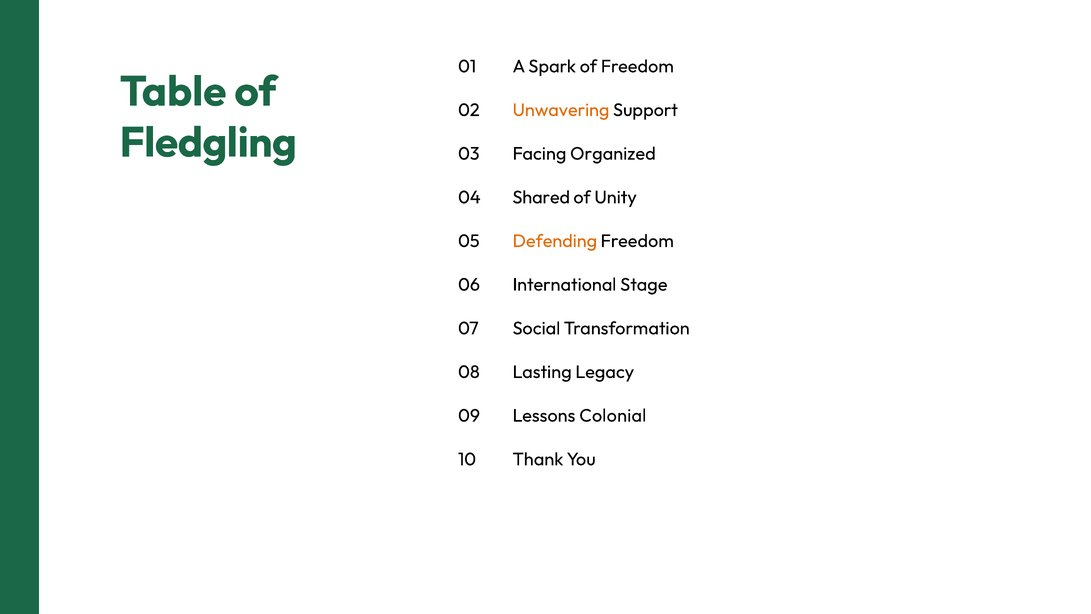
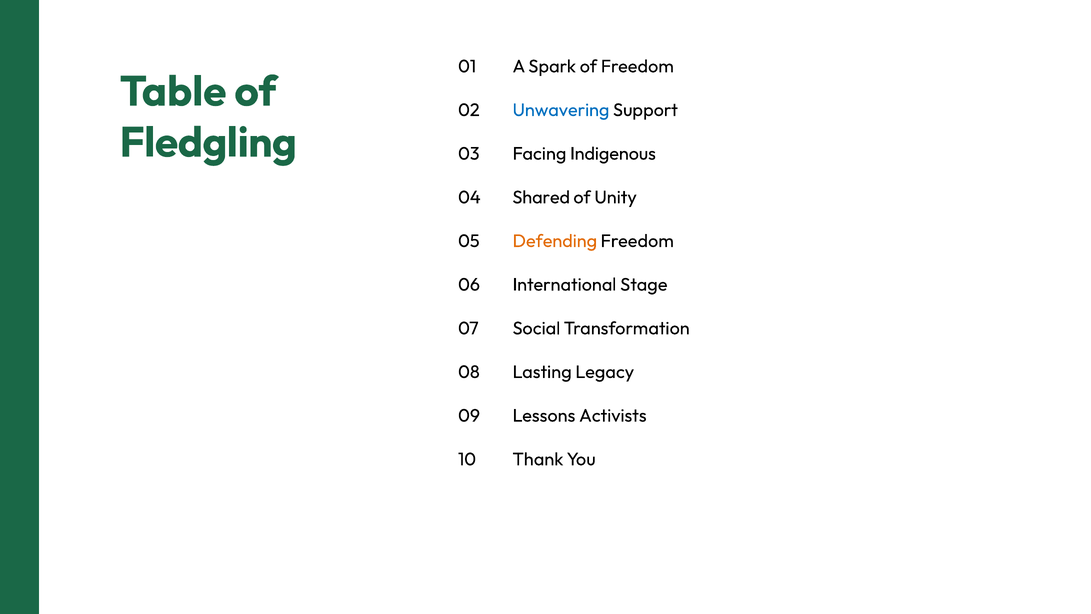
Unwavering colour: orange -> blue (561, 110)
Organized: Organized -> Indigenous (613, 154)
Colonial: Colonial -> Activists (613, 415)
